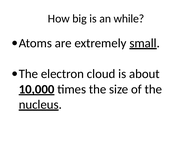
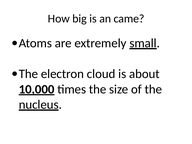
while: while -> came (129, 19)
